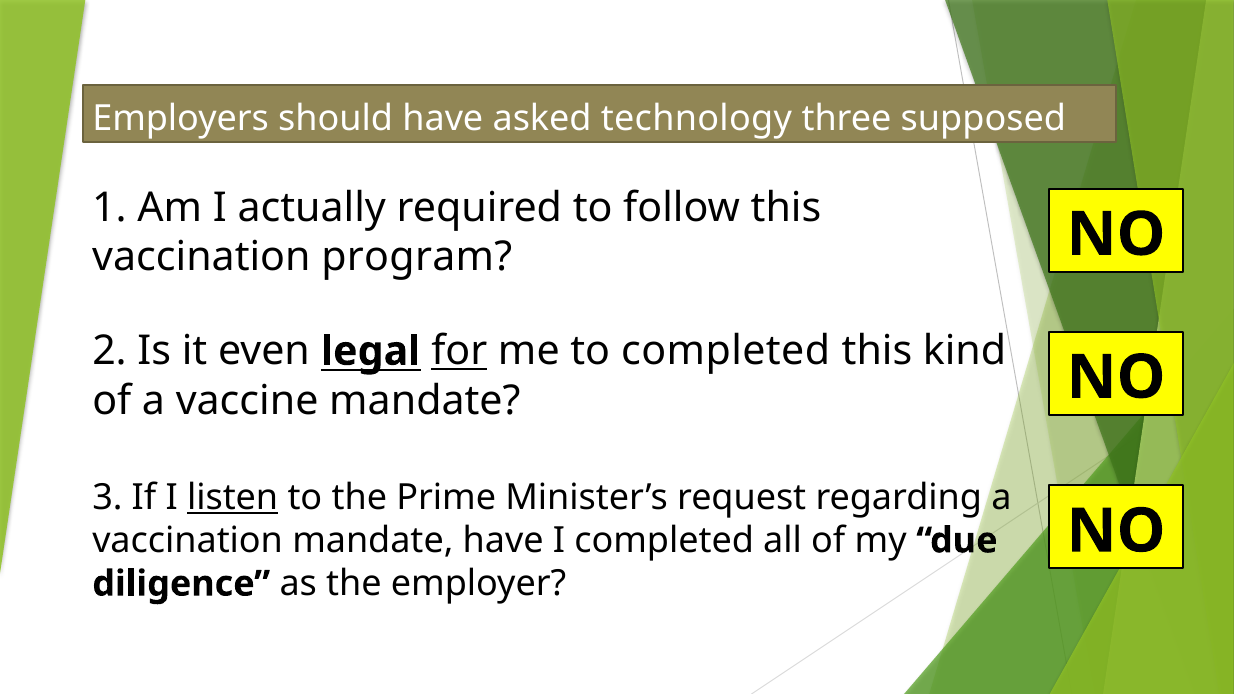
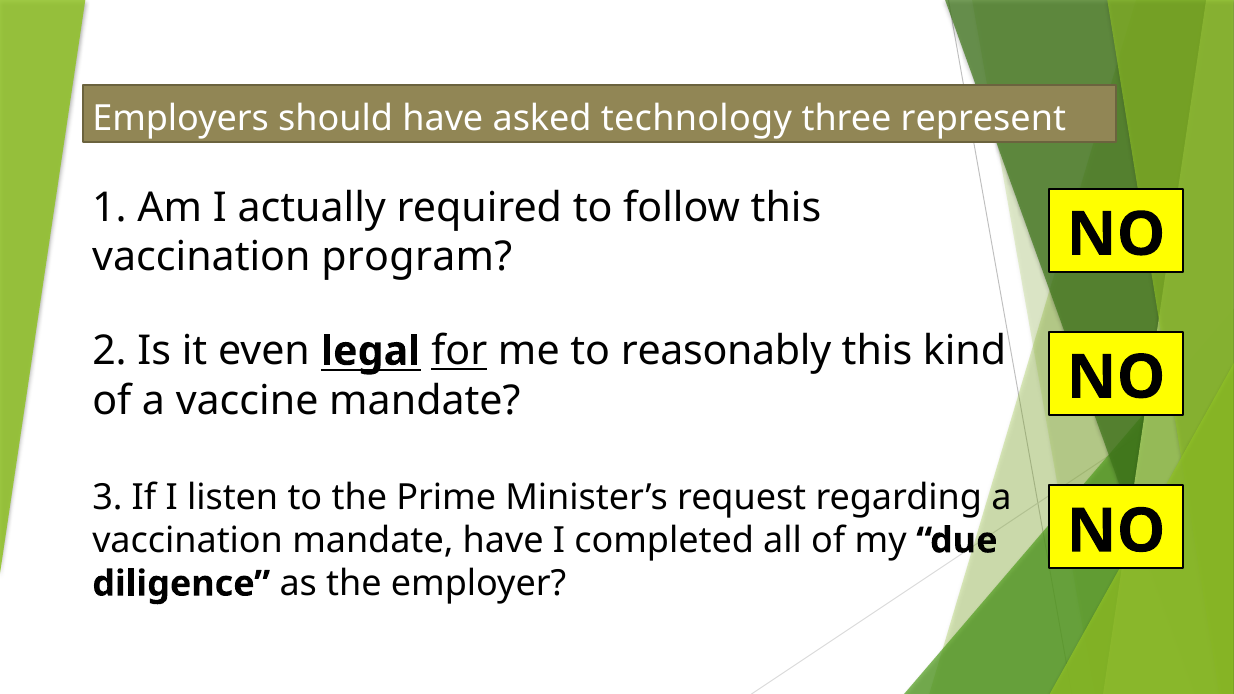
supposed: supposed -> represent (983, 119)
to completed: completed -> reasonably (726, 351)
listen underline: present -> none (233, 497)
